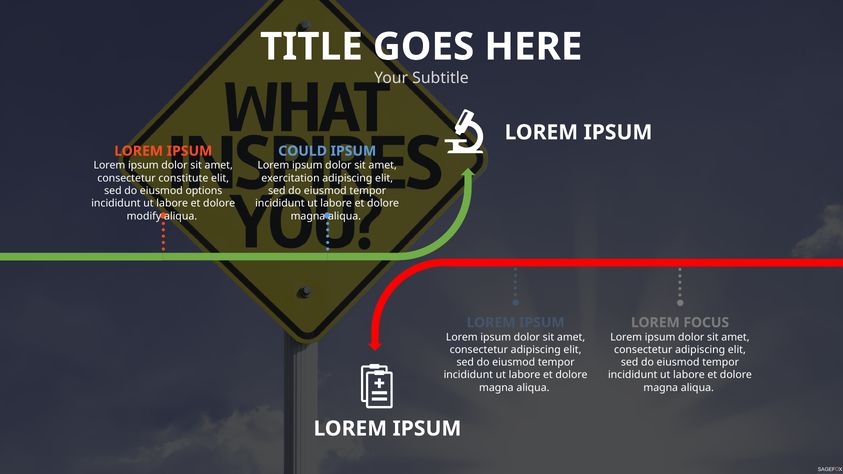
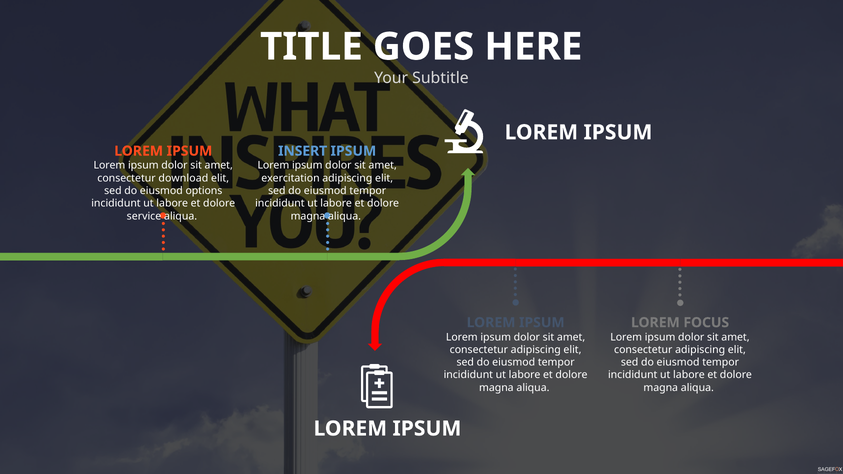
COULD: COULD -> INSERT (303, 151)
constitute: constitute -> download (183, 178)
modify: modify -> service (144, 216)
